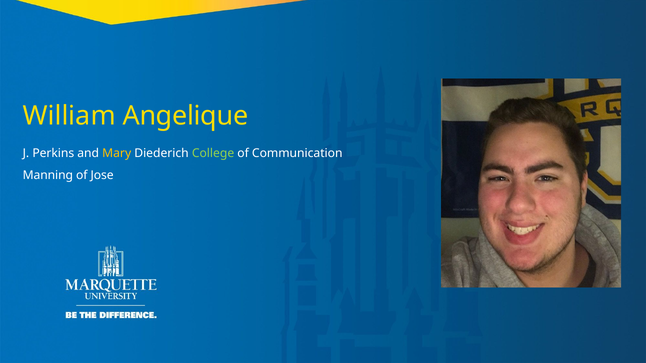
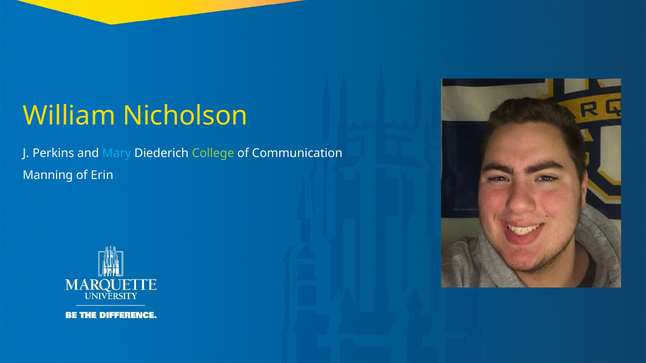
Angelique: Angelique -> Nicholson (185, 116)
Mary colour: yellow -> light blue (117, 153)
Jose: Jose -> Erin (102, 176)
